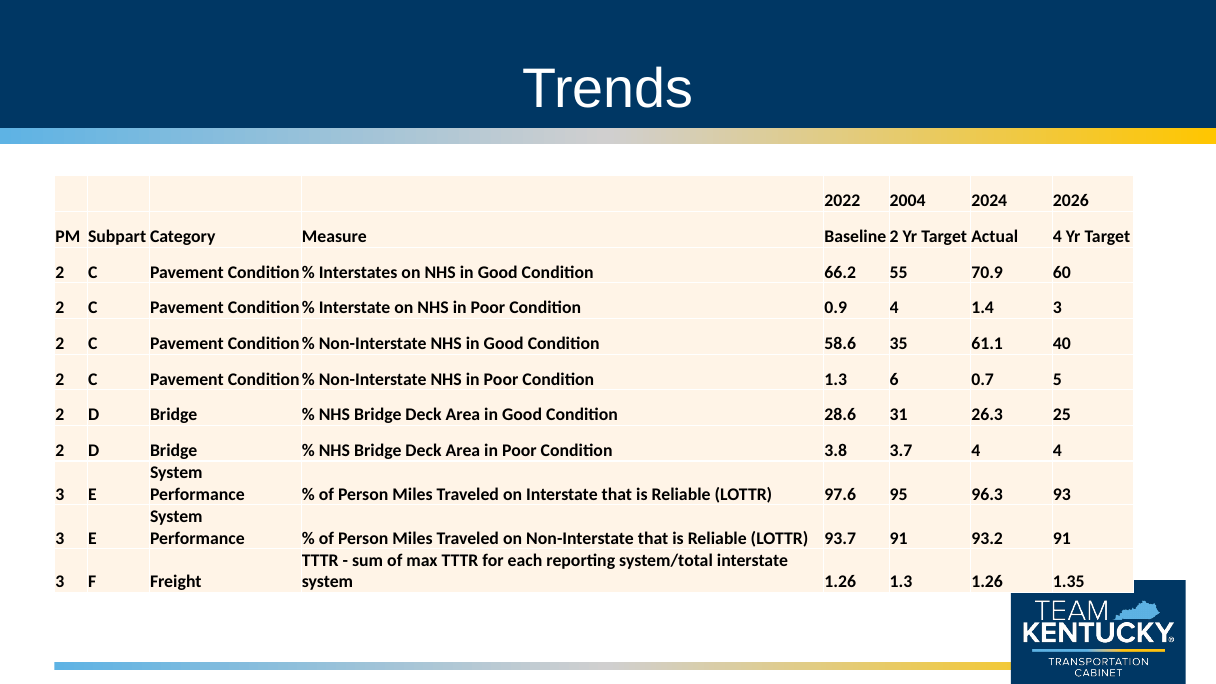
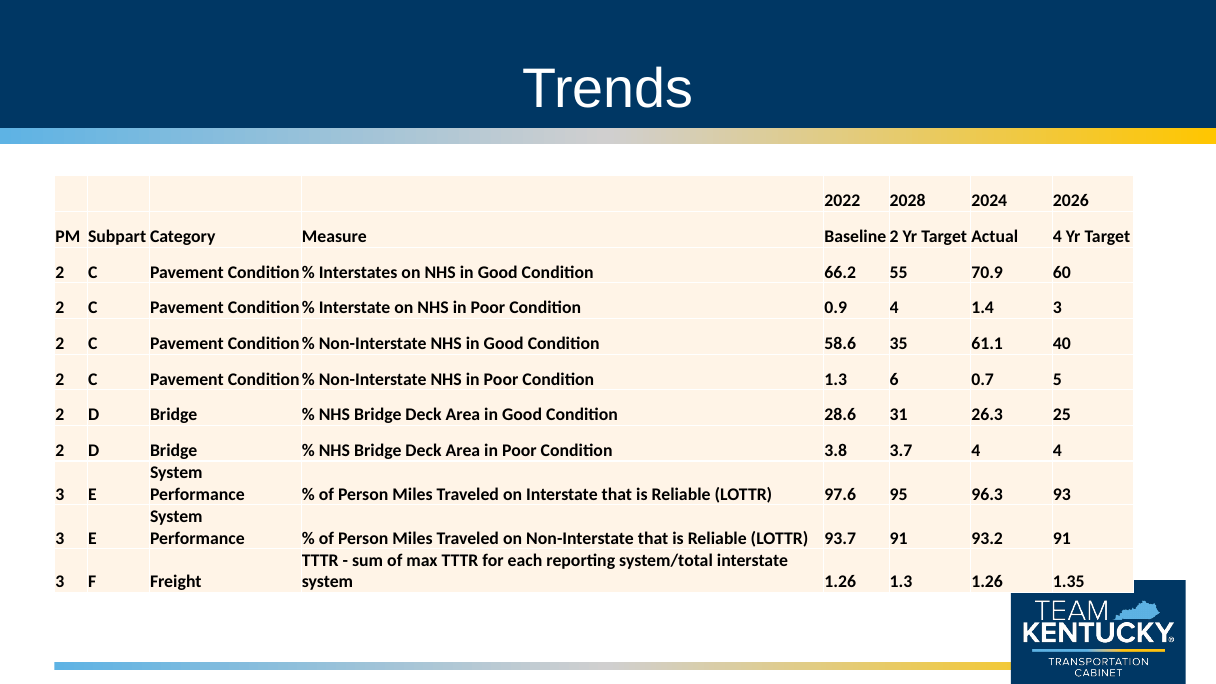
2004: 2004 -> 2028 (908, 201)
